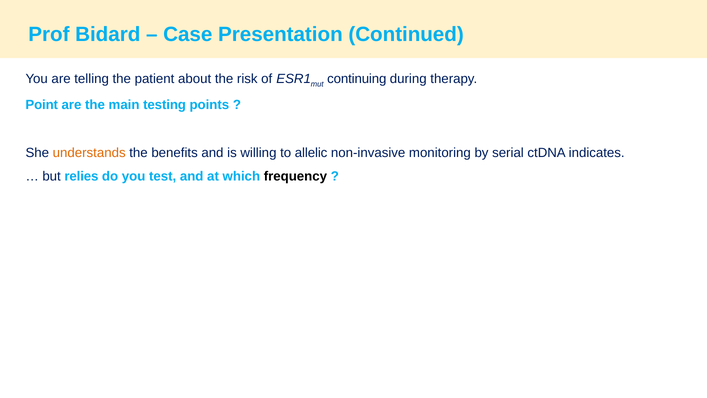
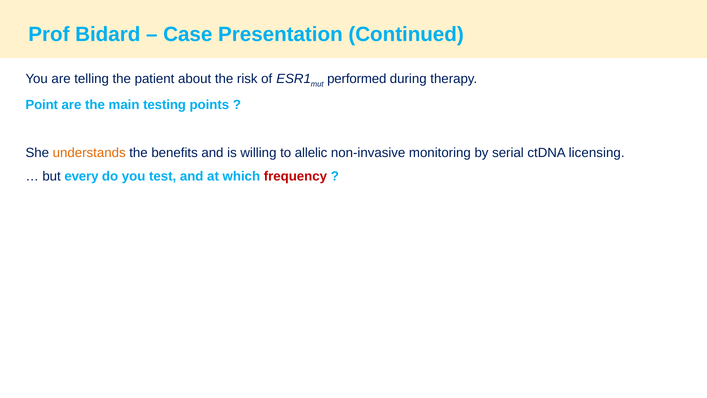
continuing: continuing -> performed (357, 79)
indicates: indicates -> licensing (597, 153)
relies: relies -> every (81, 176)
frequency colour: black -> red (295, 176)
